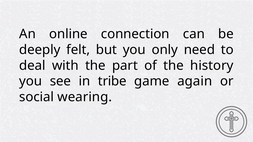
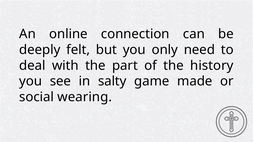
tribe: tribe -> salty (112, 81)
again: again -> made (195, 81)
